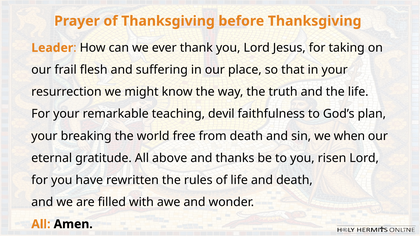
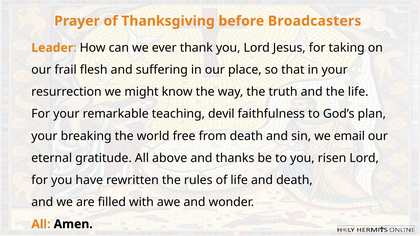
before Thanksgiving: Thanksgiving -> Broadcasters (315, 21)
when: when -> email (349, 136)
